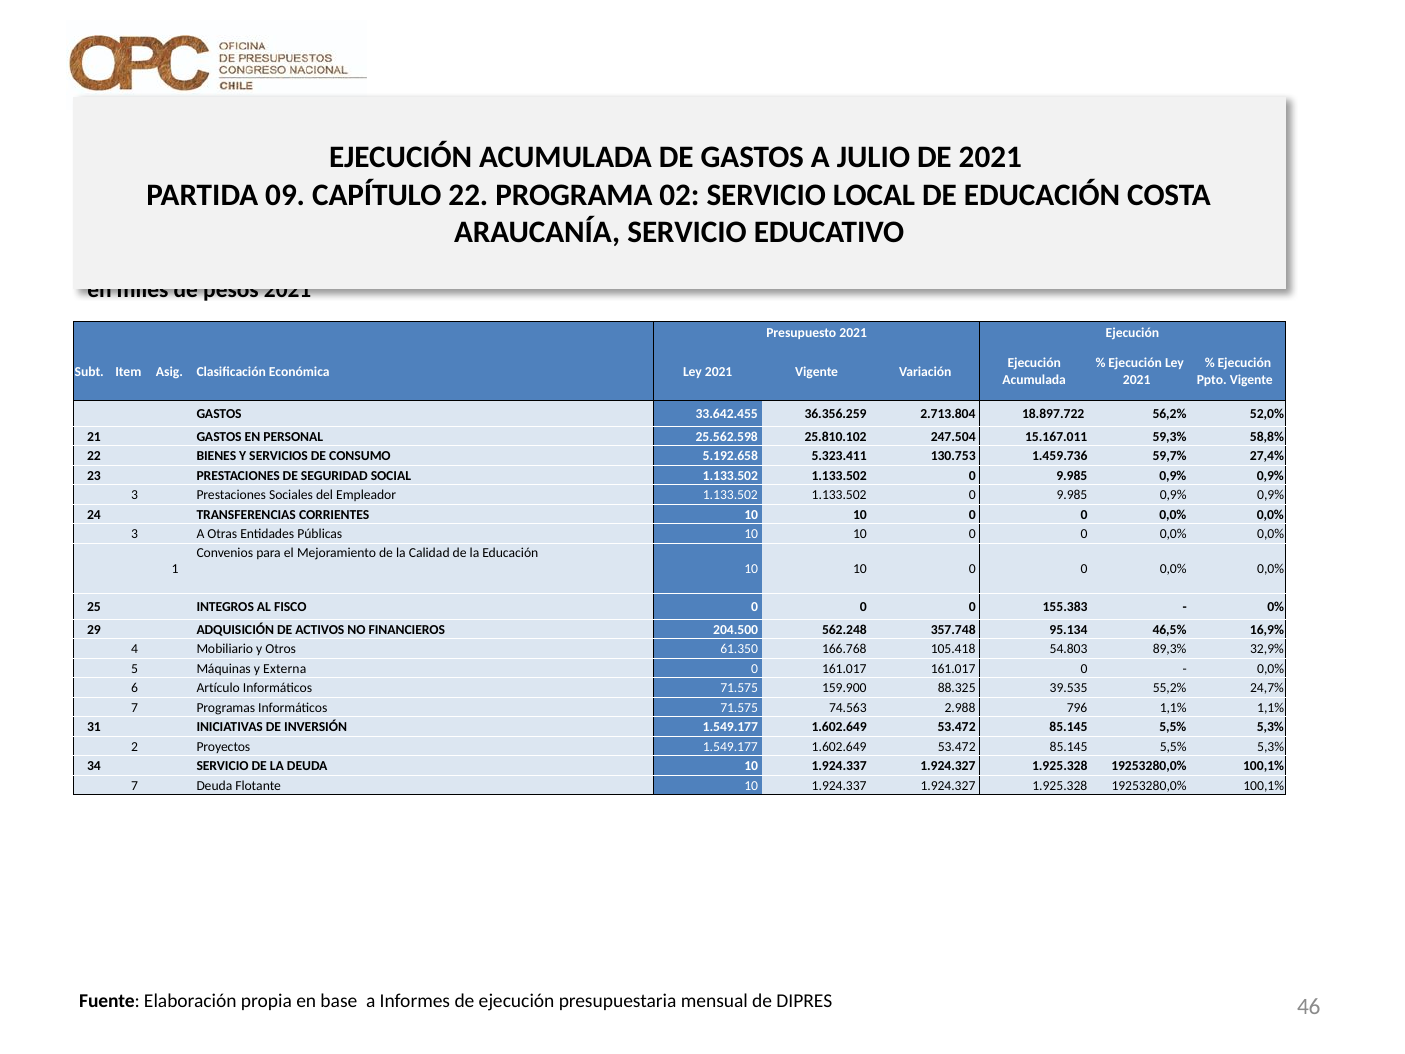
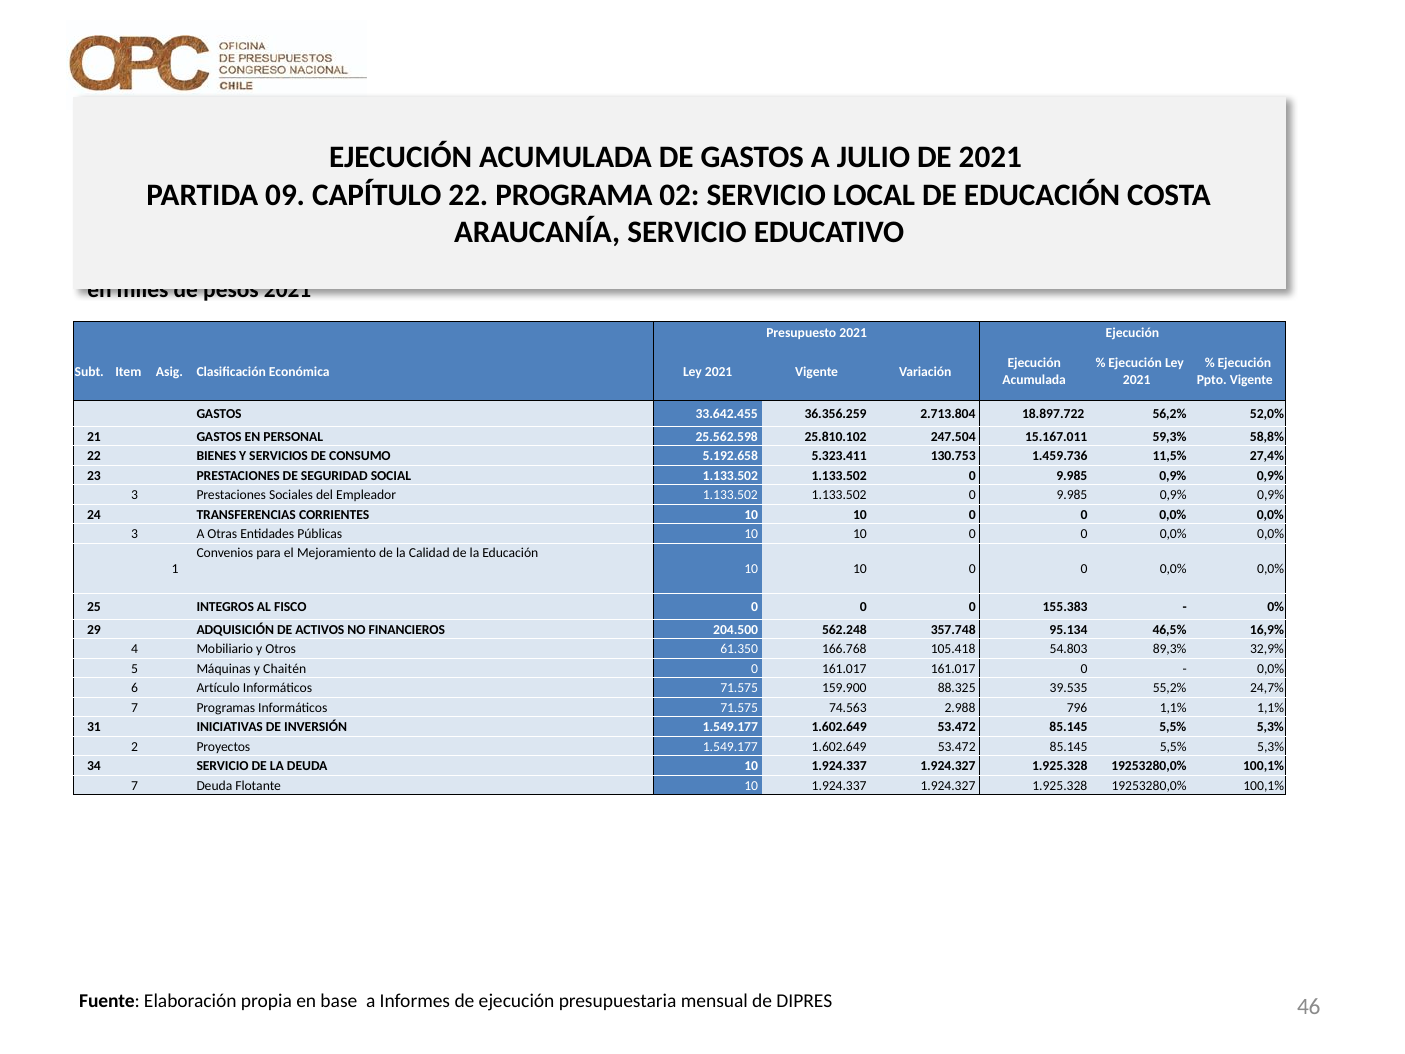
59,7%: 59,7% -> 11,5% (1170, 456)
Externa: Externa -> Chaitén (285, 669)
